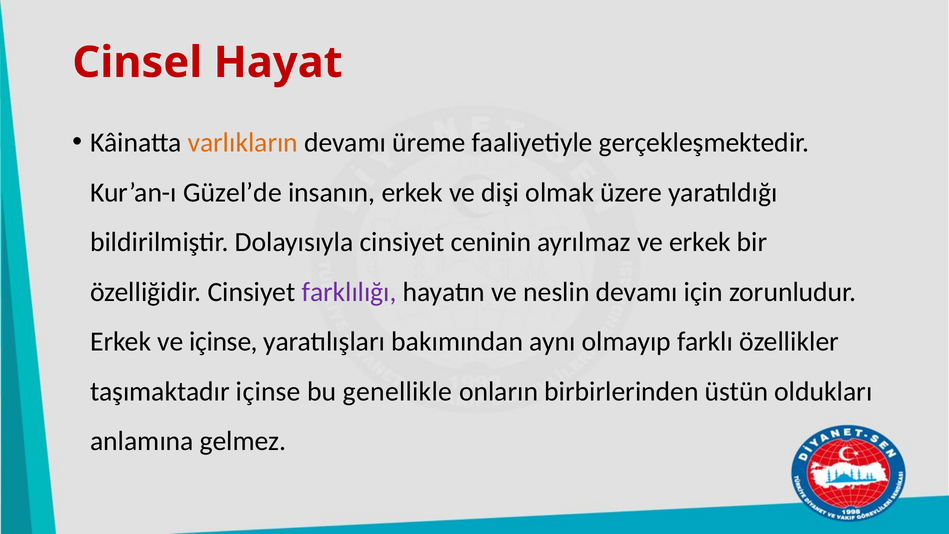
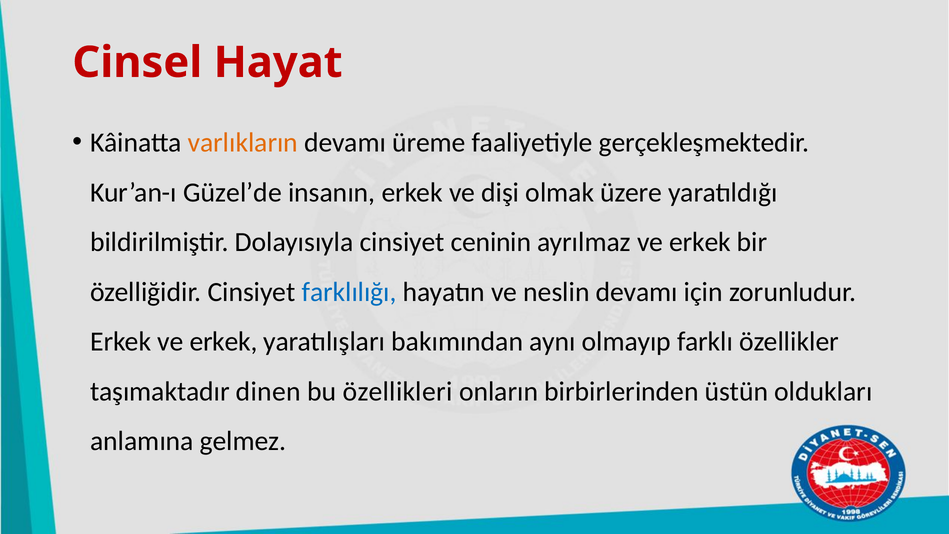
farklılığı colour: purple -> blue (349, 292)
Erkek ve içinse: içinse -> erkek (224, 342)
taşımaktadır içinse: içinse -> dinen (268, 391)
genellikle: genellikle -> özellikleri (398, 391)
